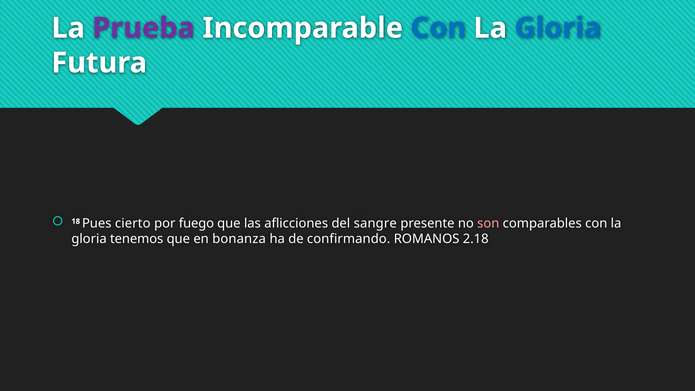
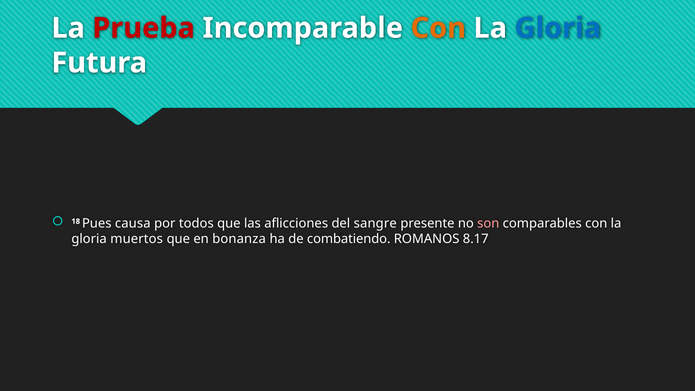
Prueba colour: purple -> red (144, 28)
Con colour: blue -> orange (438, 28)
cierto: cierto -> causa (133, 223)
fuego: fuego -> todos (196, 223)
tenemos: tenemos -> muertos (137, 239)
confirmando: confirmando -> combatiendo (349, 239)
2.18: 2.18 -> 8.17 (476, 239)
